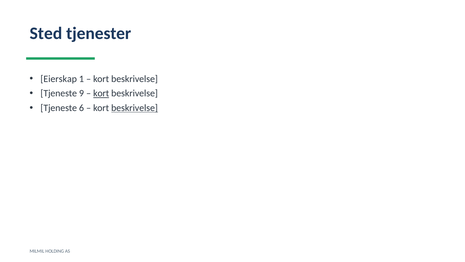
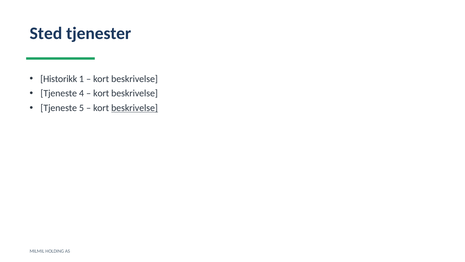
Eierskap: Eierskap -> Historikk (59, 79)
9: 9 -> 4 (82, 93)
kort underline: present -> none (101, 93)
6: 6 -> 5 (82, 108)
